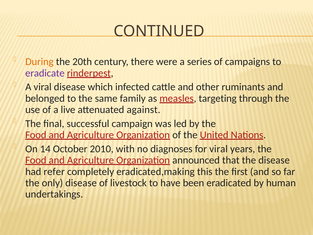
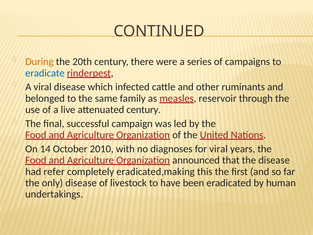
eradicate colour: purple -> blue (45, 73)
targeting: targeting -> reservoir (218, 98)
attenuated against: against -> century (144, 110)
